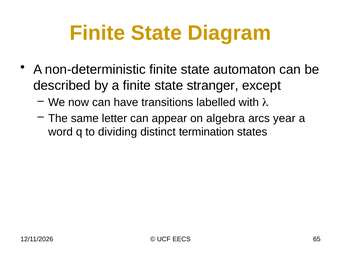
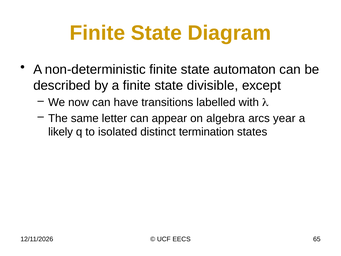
stranger: stranger -> divisible (213, 85)
word: word -> likely (61, 132)
dividing: dividing -> isolated (118, 132)
